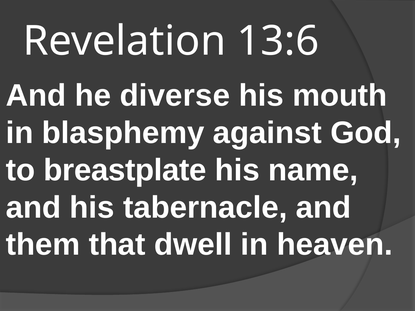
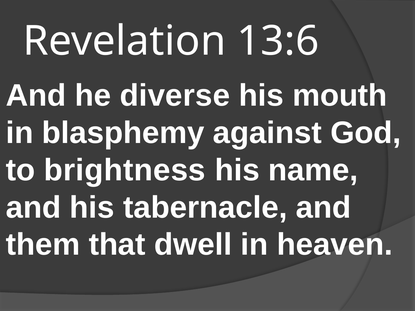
breastplate: breastplate -> brightness (125, 170)
